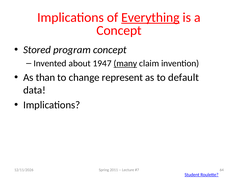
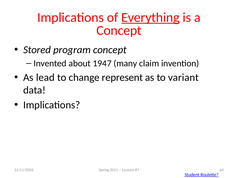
many underline: present -> none (125, 64)
than: than -> lead (45, 78)
default: default -> variant (183, 78)
